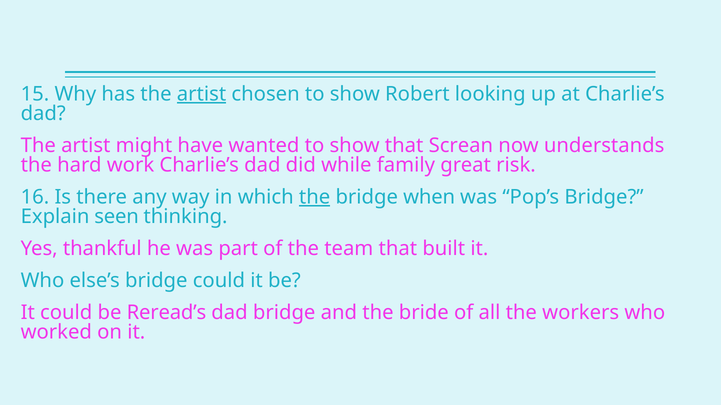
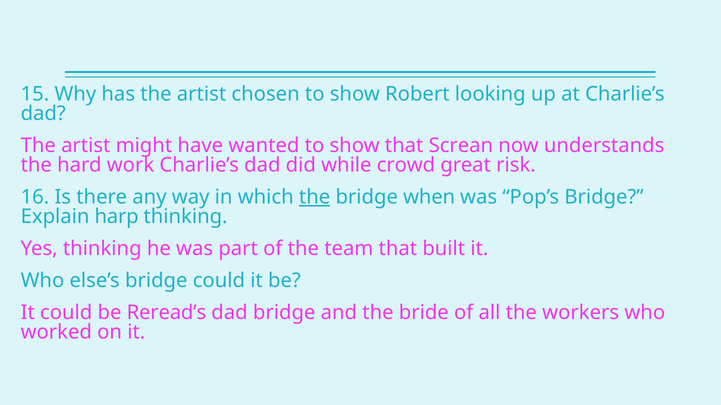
artist underline: present -> none (202, 94)
family: family -> crowd (406, 165)
seen: seen -> harp (117, 217)
Yes thankful: thankful -> thinking (102, 249)
